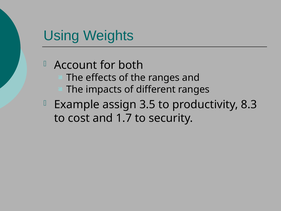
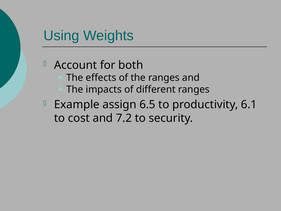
3.5: 3.5 -> 6.5 (147, 104)
8.3: 8.3 -> 6.1 (249, 104)
1.7: 1.7 -> 7.2 (124, 118)
